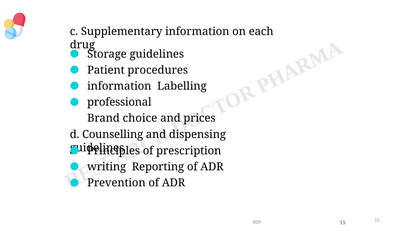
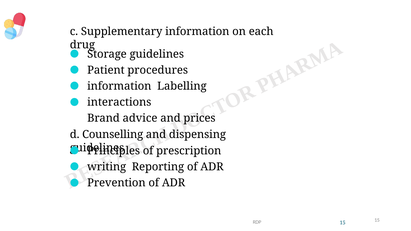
professional: professional -> interactions (119, 102)
choice: choice -> advice (140, 118)
